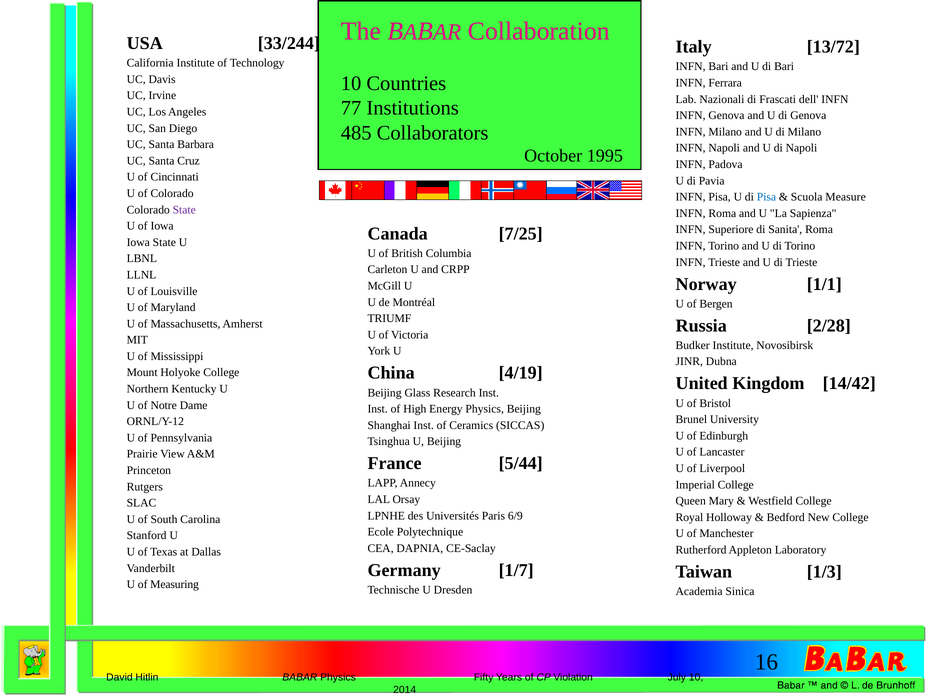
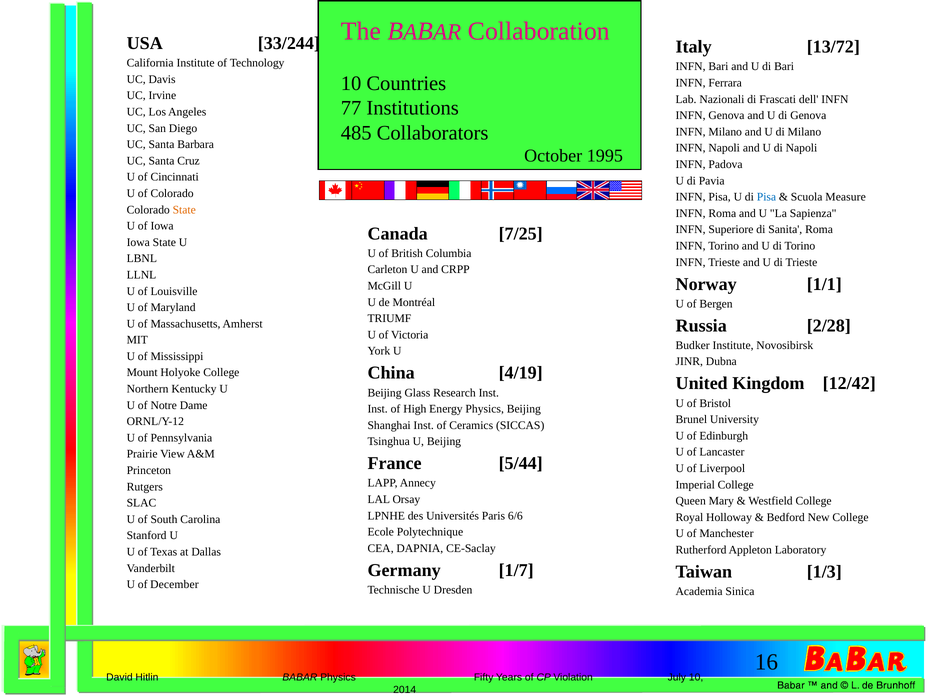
State colour: purple -> orange (184, 210)
14/42: 14/42 -> 12/42 (849, 384)
6/9: 6/9 -> 6/6 (515, 516)
Measuring: Measuring -> December (174, 584)
